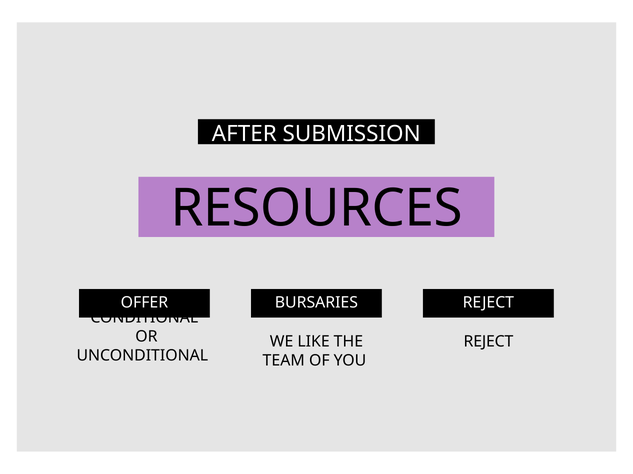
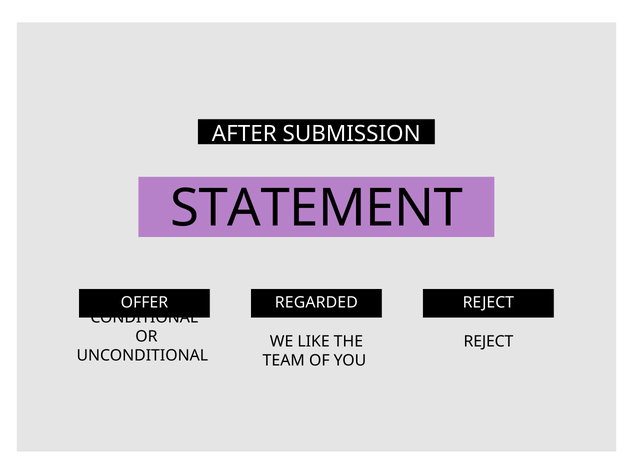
RESOURCES: RESOURCES -> STATEMENT (317, 209)
BURSARIES: BURSARIES -> REGARDED (316, 303)
